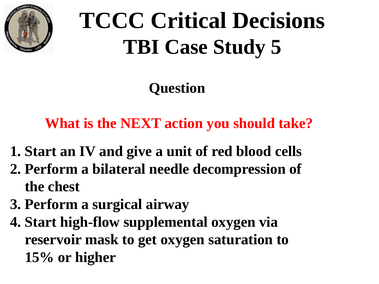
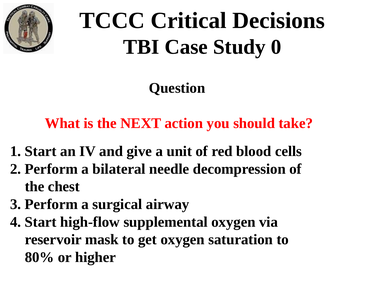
5: 5 -> 0 (276, 47)
15%: 15% -> 80% (39, 258)
